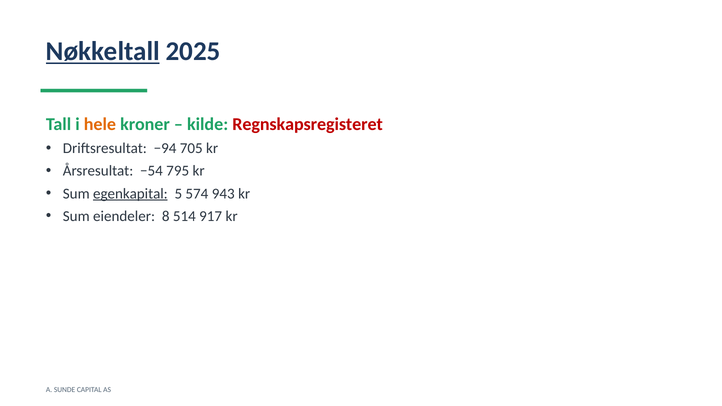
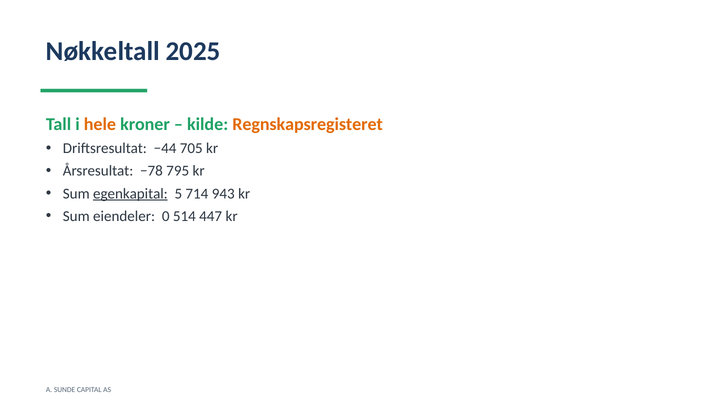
Nøkkeltall underline: present -> none (103, 52)
Regnskapsregisteret colour: red -> orange (308, 124)
−94: −94 -> −44 (165, 148)
−54: −54 -> −78 (151, 171)
574: 574 -> 714 (197, 194)
8: 8 -> 0 (166, 216)
917: 917 -> 447 (211, 216)
